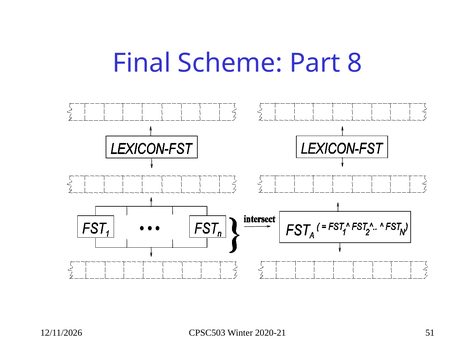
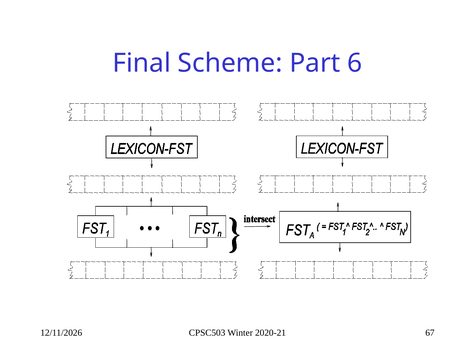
8: 8 -> 6 (355, 63)
51: 51 -> 67 (430, 333)
